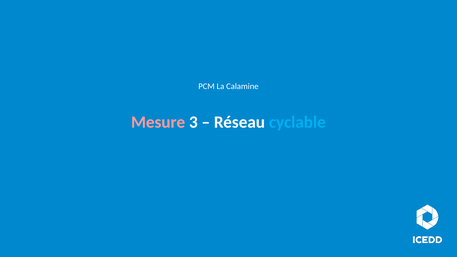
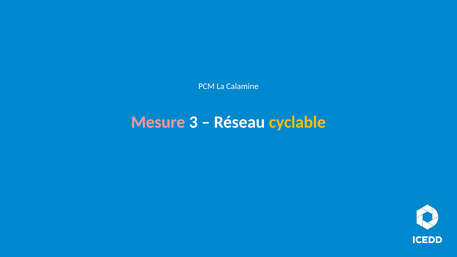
cyclable colour: light blue -> yellow (297, 122)
